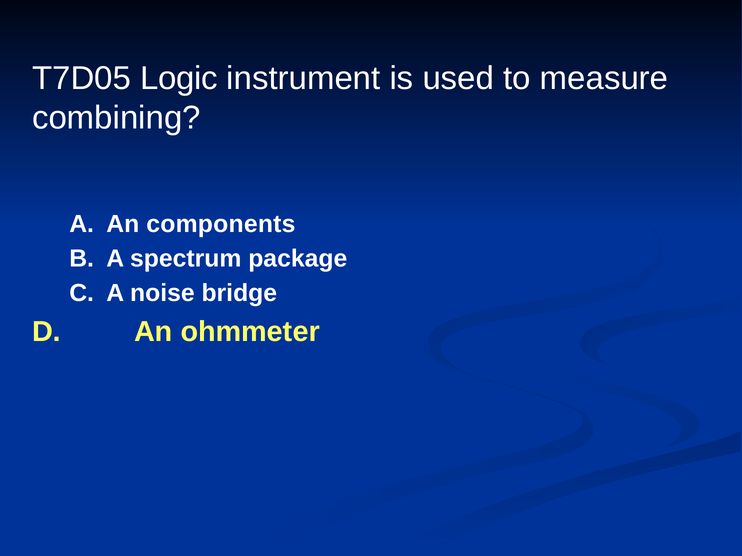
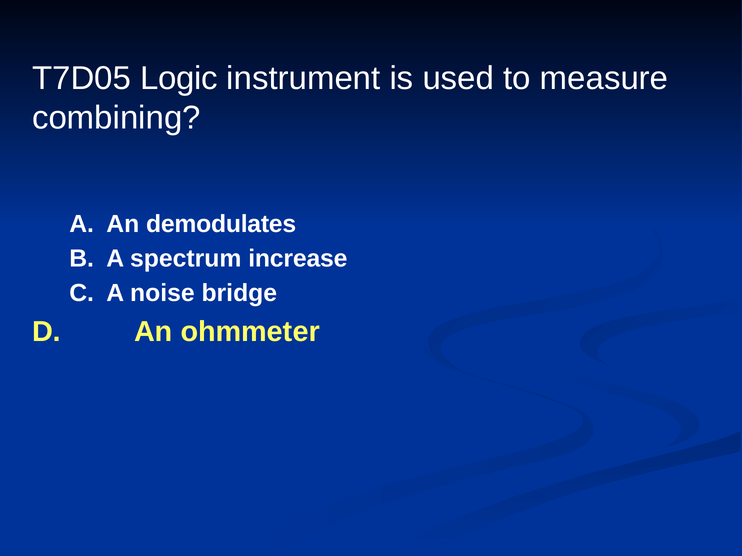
components: components -> demodulates (221, 224)
package: package -> increase (298, 259)
